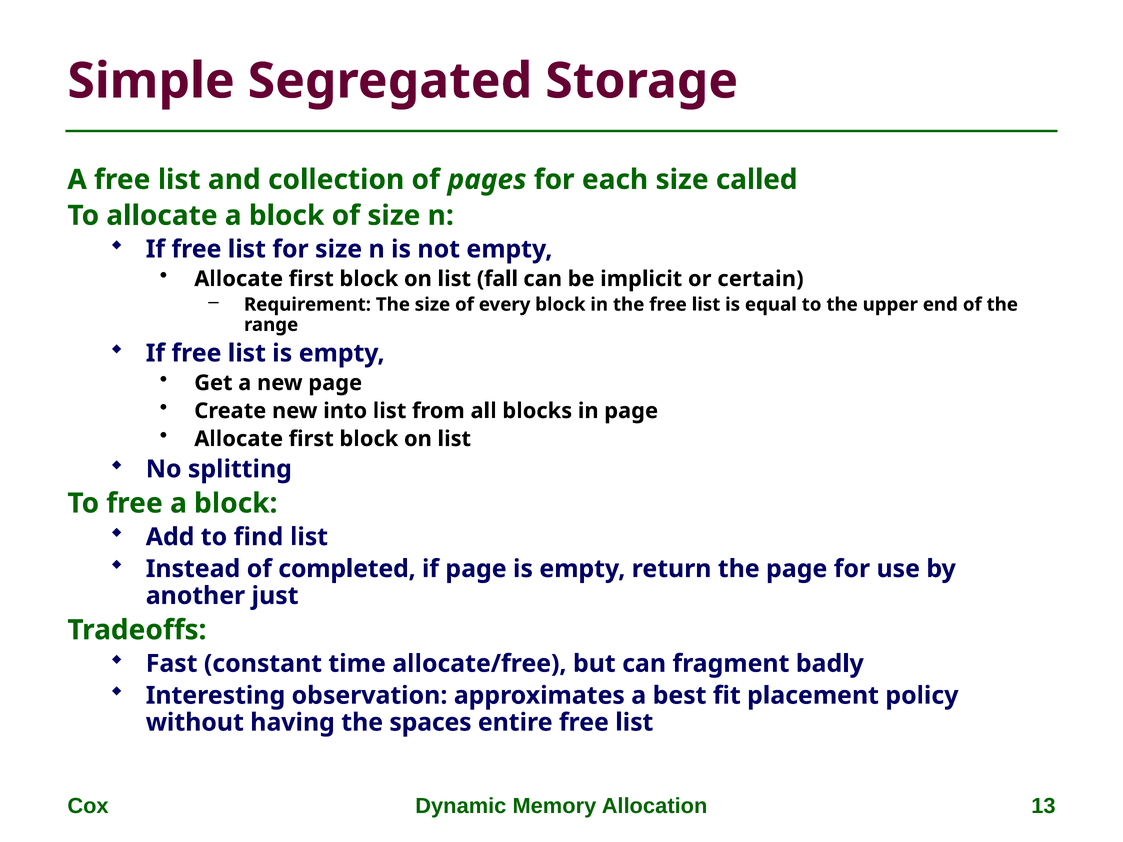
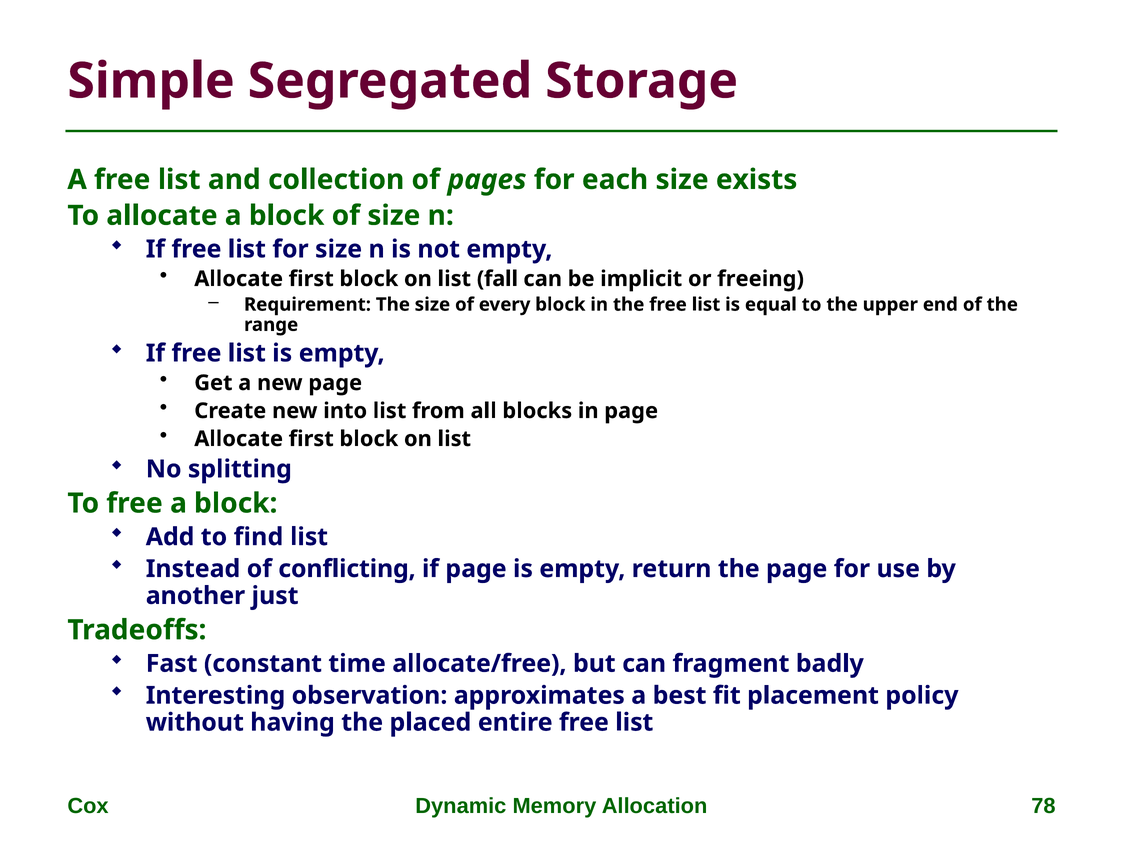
called: called -> exists (757, 180)
certain: certain -> freeing (761, 279)
completed: completed -> conflicting (347, 569)
spaces: spaces -> placed (430, 723)
13: 13 -> 78 (1043, 806)
